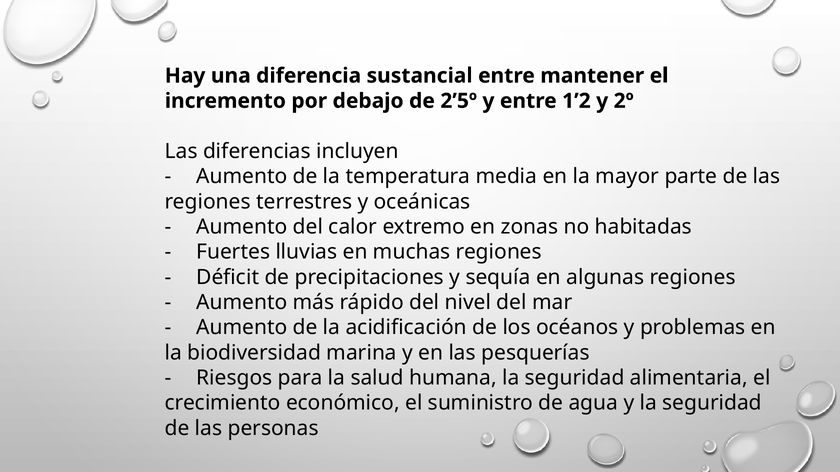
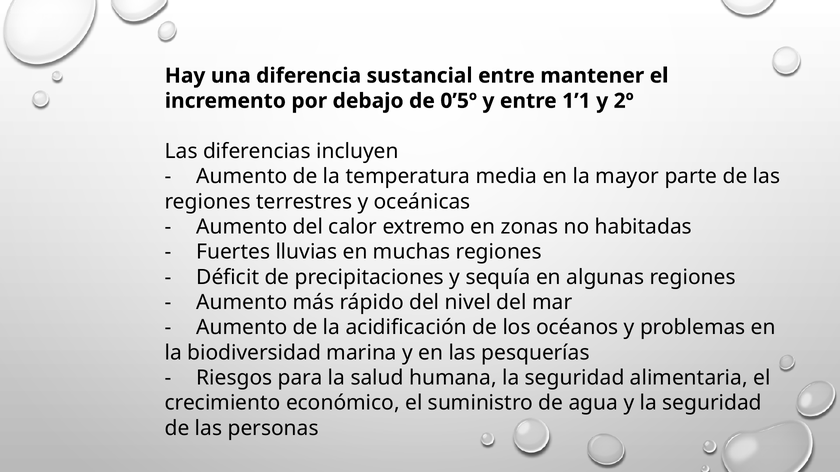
2’5º: 2’5º -> 0’5º (459, 101)
1’2: 1’2 -> 1’1 (576, 101)
